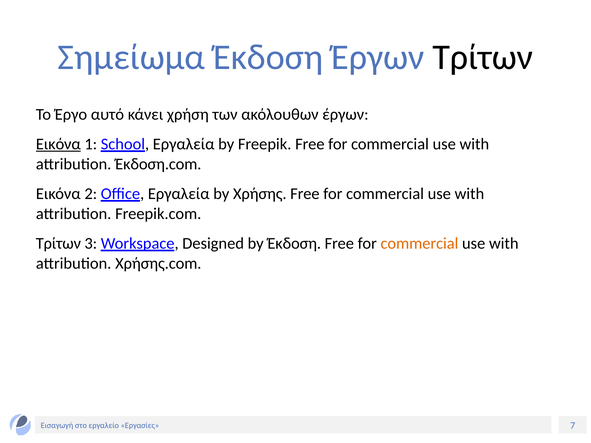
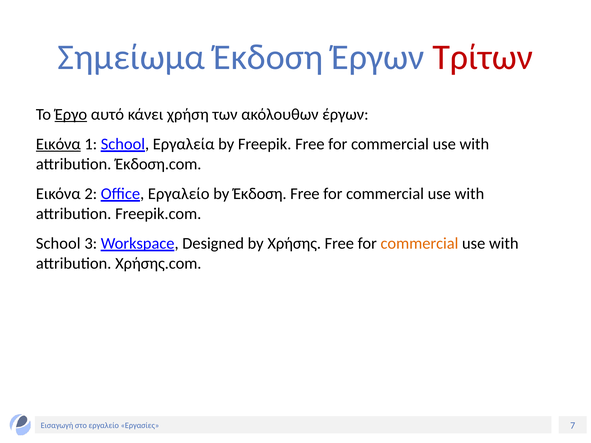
Τρίτων colour: black -> red (483, 57)
Έργο underline: none -> present (71, 115)
Office Εργαλεία: Εργαλεία -> Εργαλείο (179, 194)
by Χρήσης: Χρήσης -> Έκδοση (260, 194)
Τρίτων: Τρίτων -> School (58, 244)
by Έκδοση: Έκδοση -> Χρήσης (294, 244)
